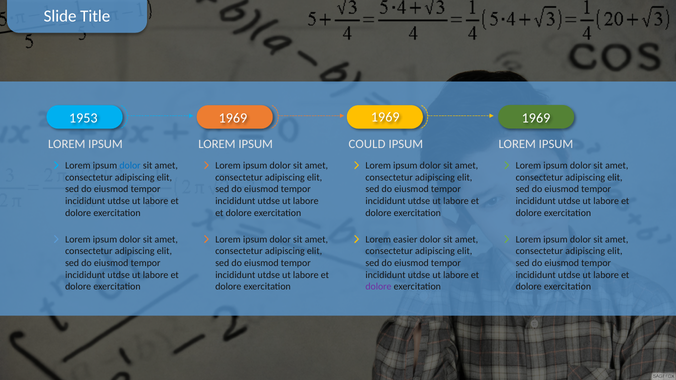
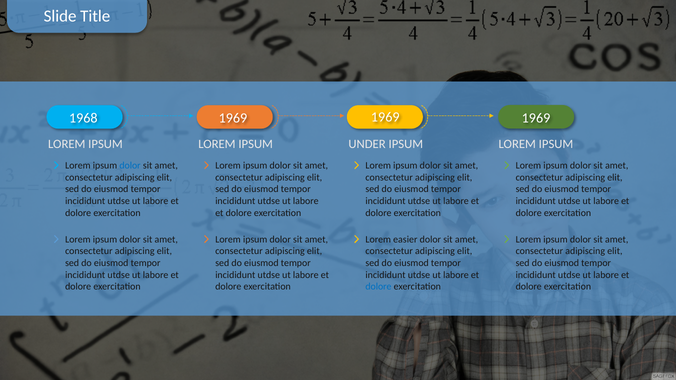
1953: 1953 -> 1968 (83, 118)
COULD: COULD -> UNDER (367, 144)
dolore colour: purple -> blue (378, 287)
